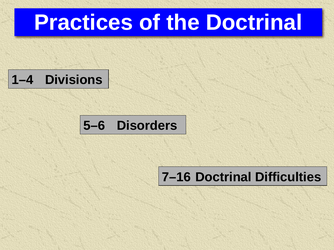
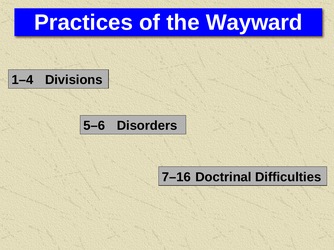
the Doctrinal: Doctrinal -> Wayward (254, 23)
